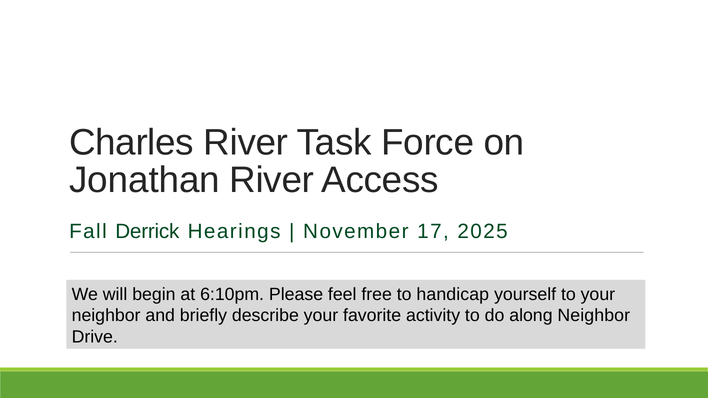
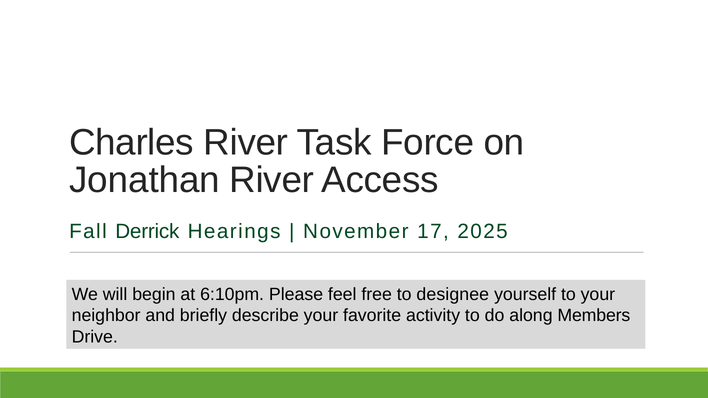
handicap: handicap -> designee (453, 295)
along Neighbor: Neighbor -> Members (594, 316)
